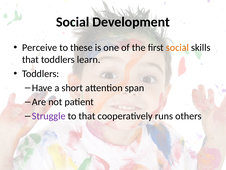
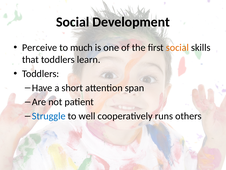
these: these -> much (82, 47)
Struggle colour: purple -> blue (49, 116)
to that: that -> well (87, 116)
